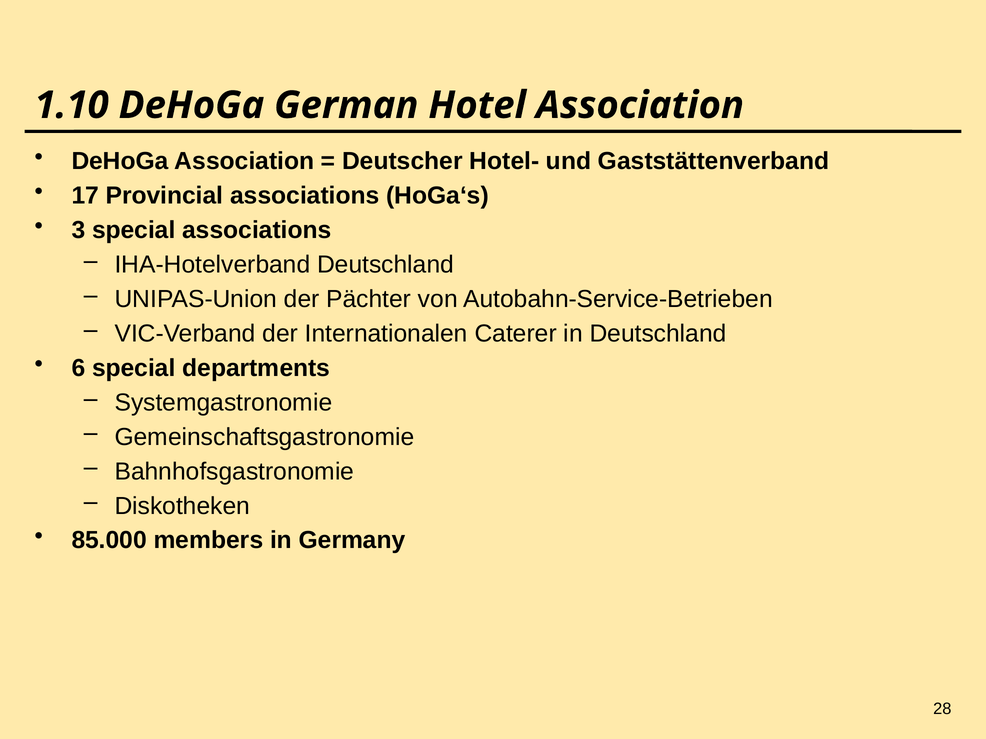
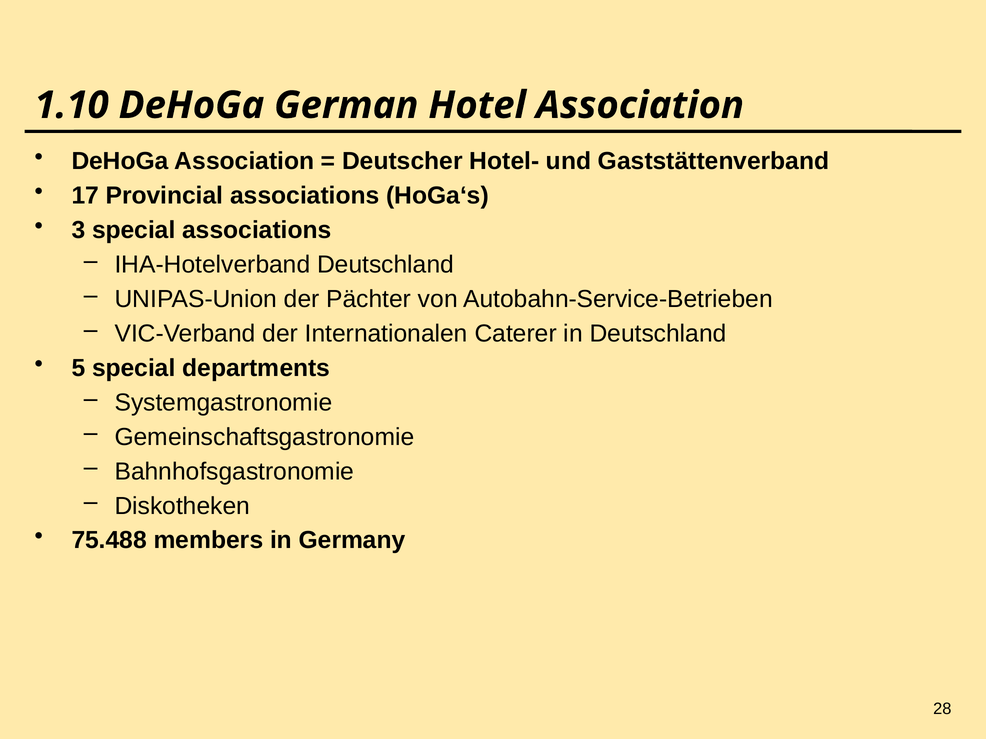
6: 6 -> 5 (78, 368)
85.000: 85.000 -> 75.488 (109, 541)
